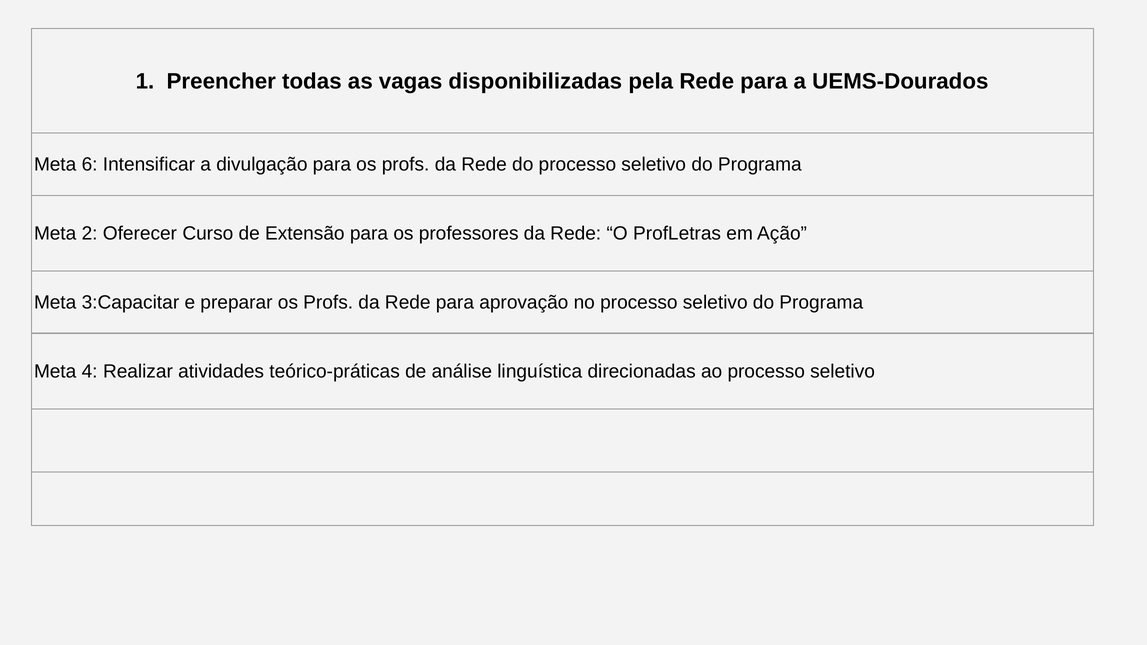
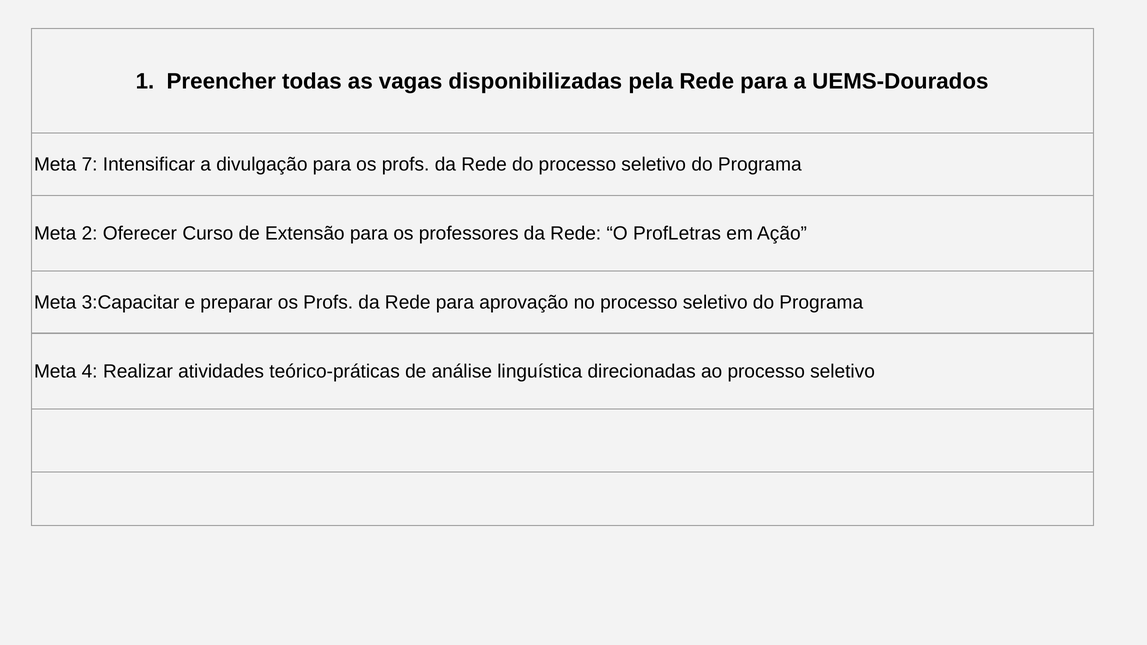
6: 6 -> 7 (90, 165)
